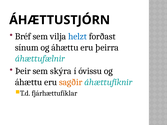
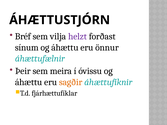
helzt colour: blue -> purple (77, 36)
þeirra: þeirra -> önnur (107, 48)
skýra: skýra -> meira (61, 71)
